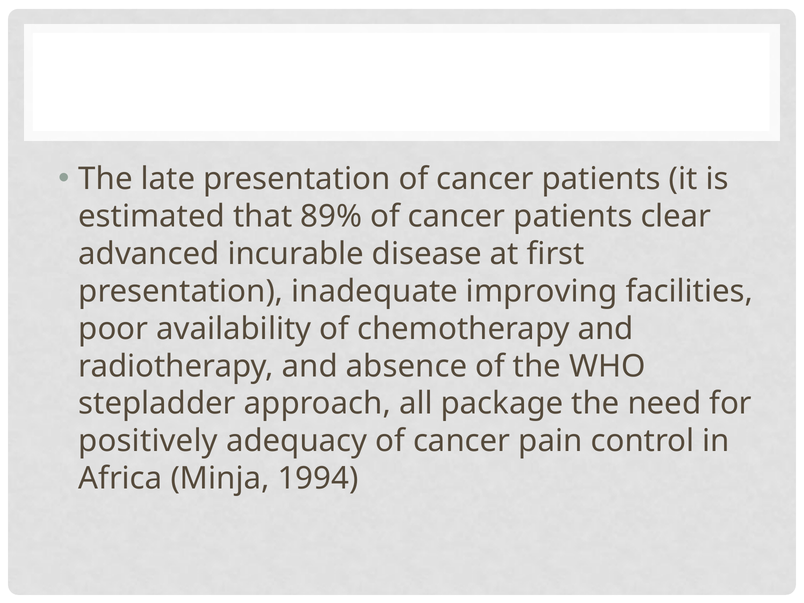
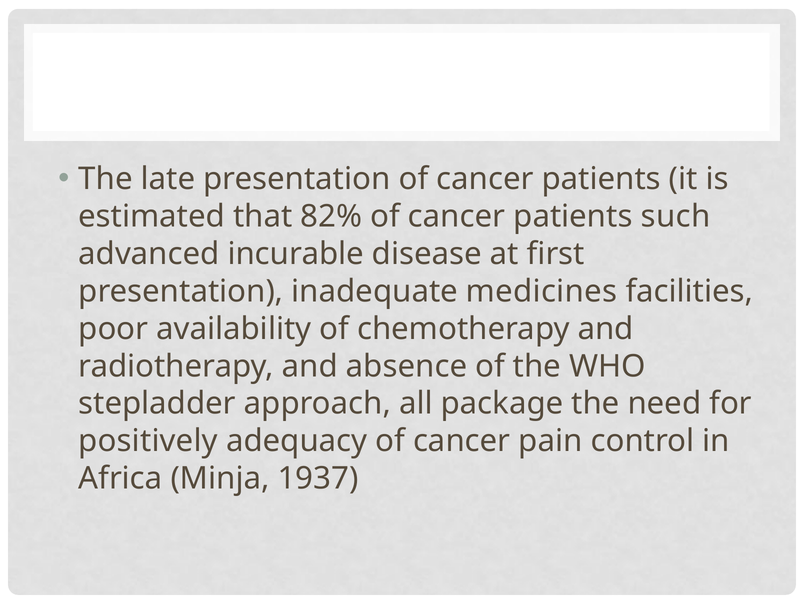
89%: 89% -> 82% (331, 216)
clear: clear -> such (676, 216)
improving: improving -> medicines (542, 291)
1994: 1994 -> 1937 (318, 479)
